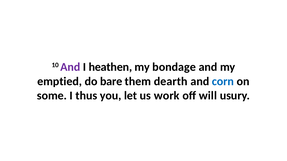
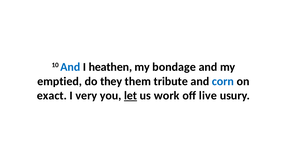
And colour: purple -> blue (70, 67)
bare: bare -> they (111, 82)
dearth: dearth -> tribute (171, 82)
some: some -> exact (52, 96)
thus: thus -> very (86, 96)
let underline: none -> present (131, 96)
will: will -> live (208, 96)
